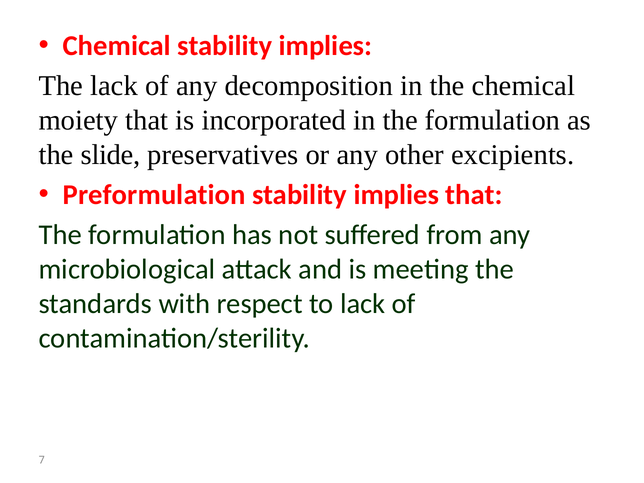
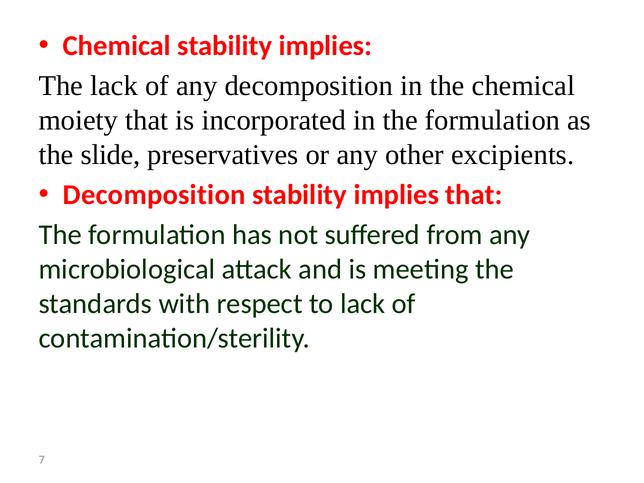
Preformulation: Preformulation -> Decomposition (154, 195)
